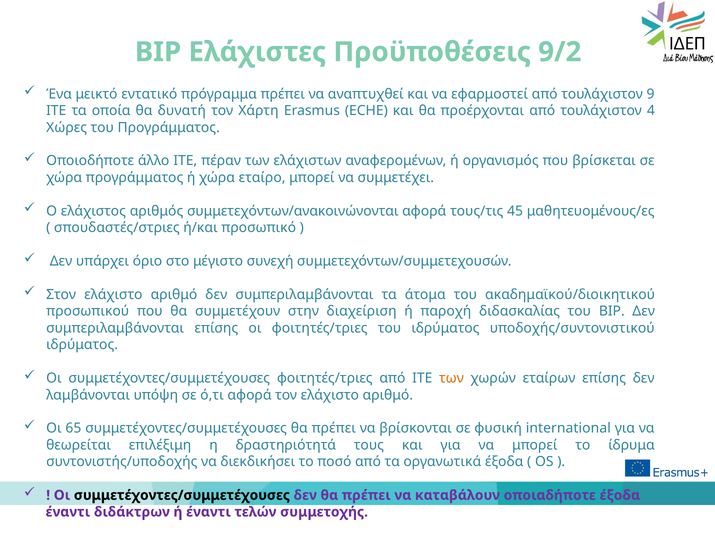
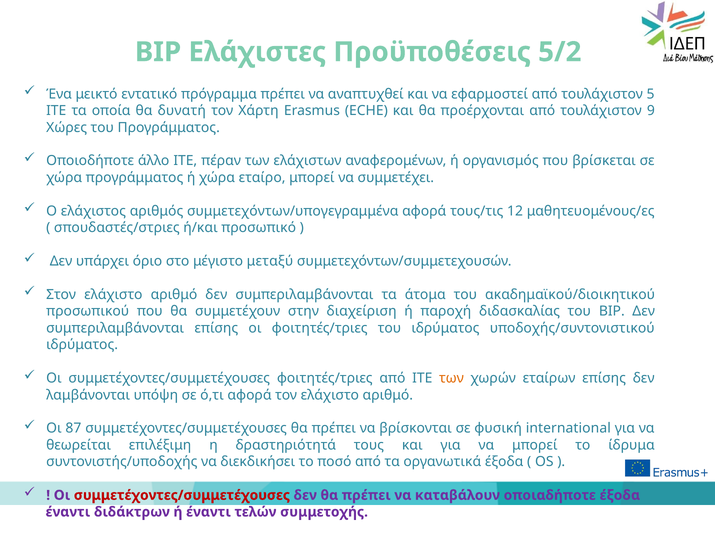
9/2: 9/2 -> 5/2 (560, 52)
9: 9 -> 5 (651, 94)
4: 4 -> 9 (651, 111)
συμμετεχόντων/ανακοινώνονται: συμμετεχόντων/ανακοινώνονται -> συμμετεχόντων/υπογεγραμμένα (293, 211)
45: 45 -> 12 (515, 211)
συνεχή: συνεχή -> μεταξύ (270, 261)
65: 65 -> 87 (73, 428)
συμμετέχοντες/συμμετέχουσες colour: black -> red (182, 495)
